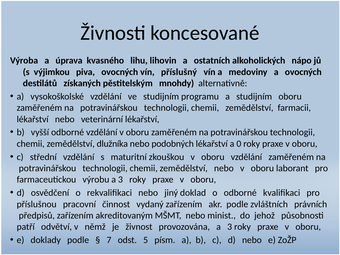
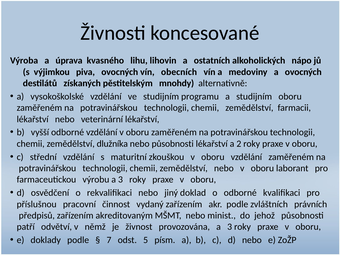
příslušný: příslušný -> obecních (179, 72)
nebo podobných: podobných -> působnosti (173, 144)
0: 0 -> 2 (239, 144)
